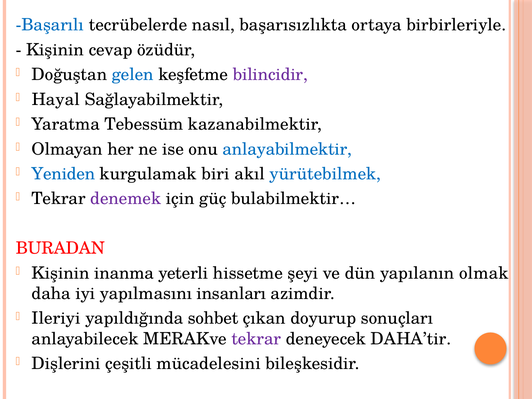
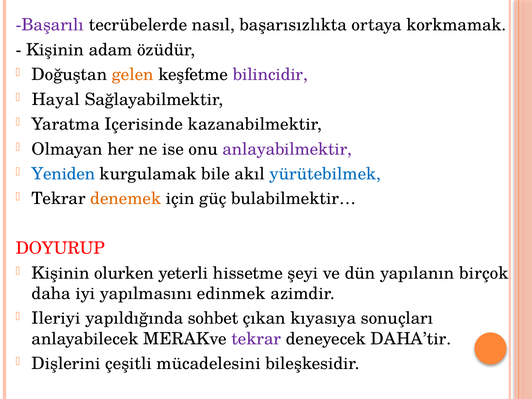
Başarılı colour: blue -> purple (50, 25)
birbirleriyle: birbirleriyle -> korkmamak (456, 25)
cevap: cevap -> adam (111, 50)
gelen colour: blue -> orange (133, 75)
Tebessüm: Tebessüm -> Içerisinde (144, 124)
anlayabilmektir colour: blue -> purple (287, 149)
biri: biri -> bile (216, 174)
denemek colour: purple -> orange (126, 199)
BURADAN: BURADAN -> DOYURUP (60, 248)
inanma: inanma -> olurken (124, 273)
olmak: olmak -> birçok (484, 273)
insanları: insanları -> edinmek (231, 294)
doyurup: doyurup -> kıyasıya (323, 318)
